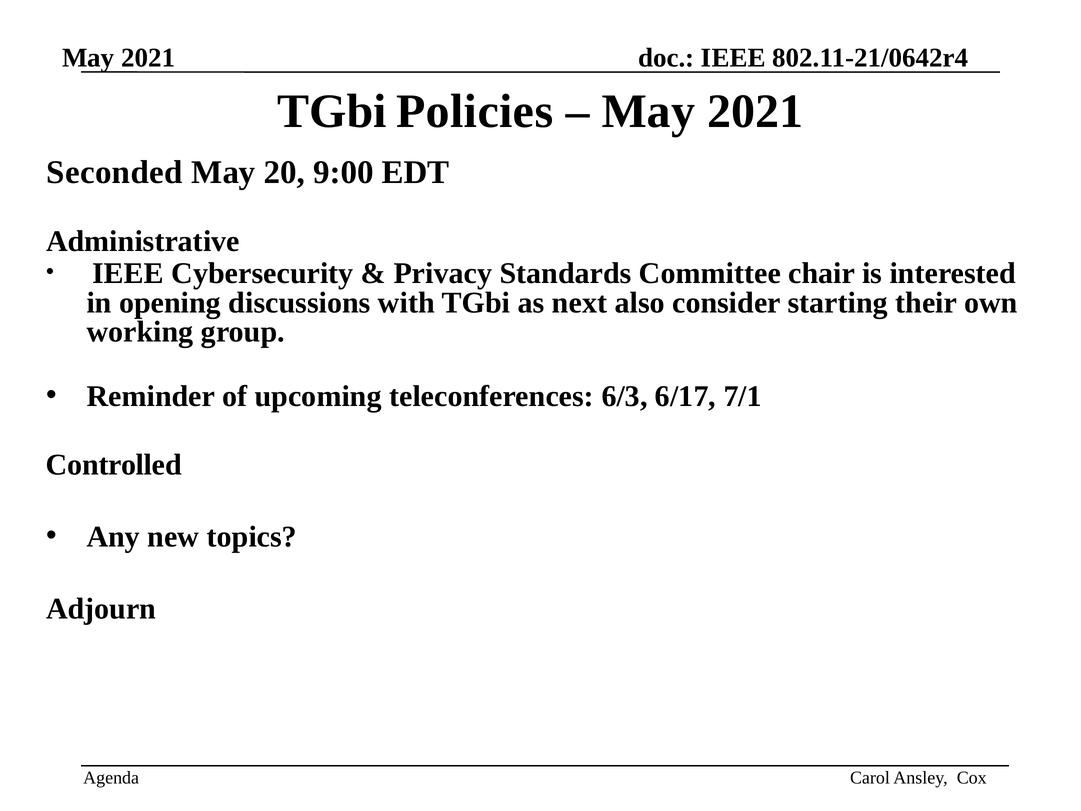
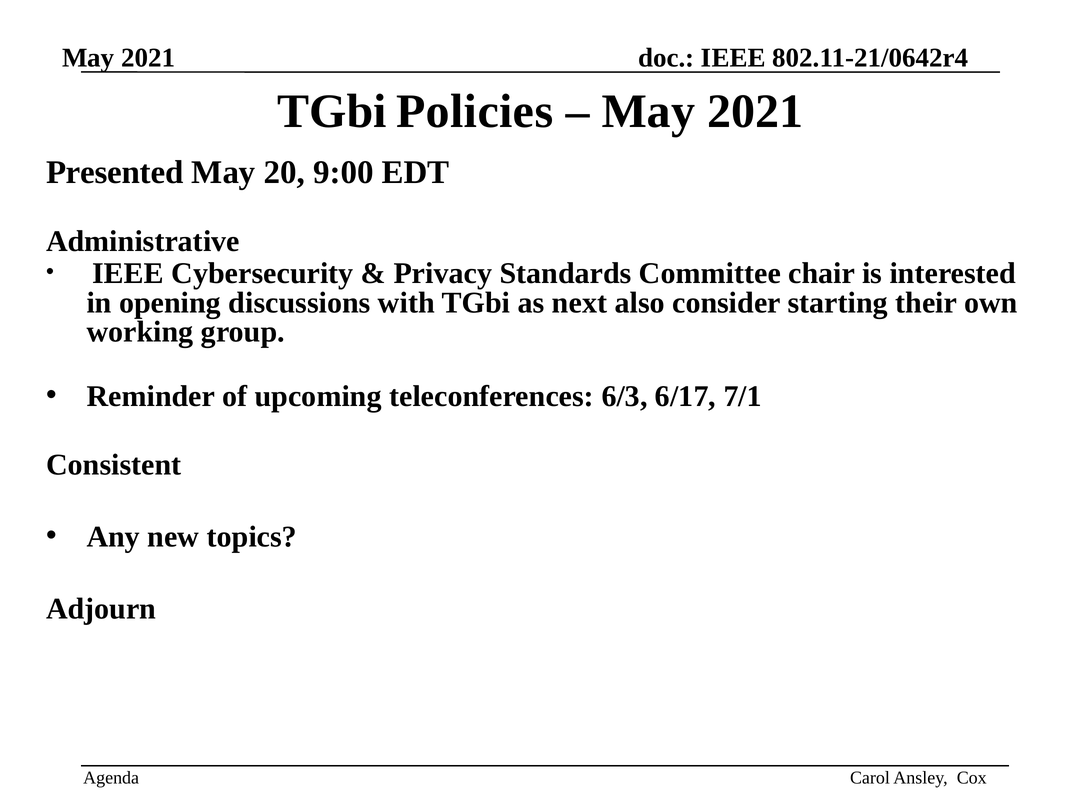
Seconded: Seconded -> Presented (115, 172)
Controlled: Controlled -> Consistent (114, 465)
